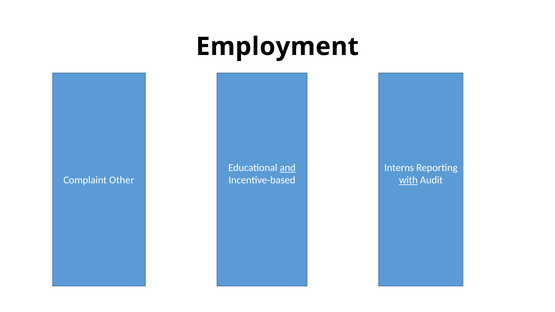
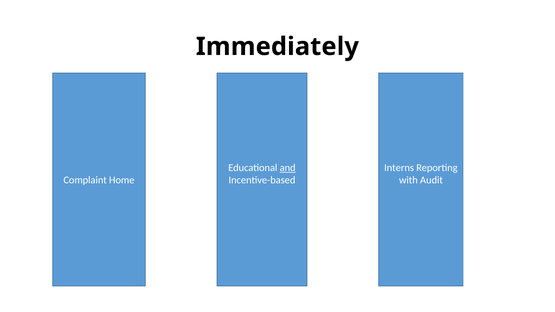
Employment: Employment -> Immediately (277, 47)
Other: Other -> Home (122, 180)
with underline: present -> none (408, 180)
